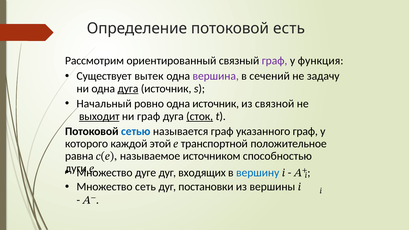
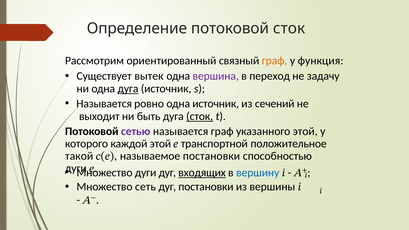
потоковой есть: есть -> сток (289, 28)
граф colour: purple -> orange (275, 61)
сечений: сечений -> переход (270, 76)
Начальный: Начальный -> Называется (104, 104)
связной: связной -> сечений (275, 104)
выходит underline: present -> none (99, 116)
ни граф: граф -> быть (149, 116)
сетью colour: blue -> purple (136, 131)
указанного граф: граф -> этой (305, 131)
равна: равна -> такой (79, 156)
источником: источником -> постановки (211, 156)
дуге: дуге -> дуги (146, 173)
входящих underline: none -> present (202, 173)
